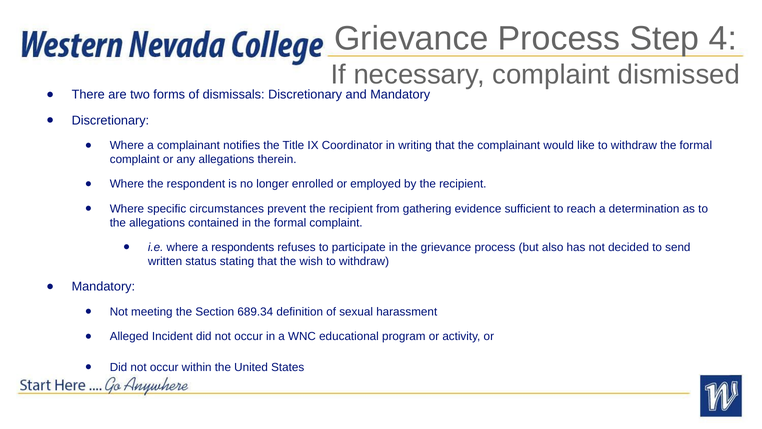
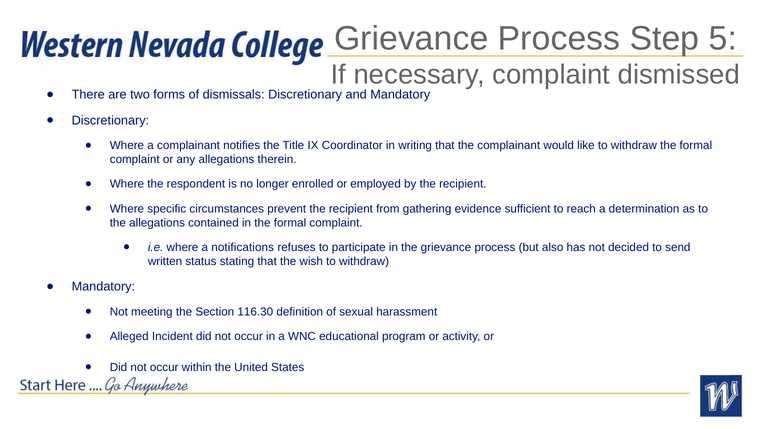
4: 4 -> 5 (723, 38)
respondents: respondents -> notifications (243, 247)
689.34: 689.34 -> 116.30 (255, 311)
